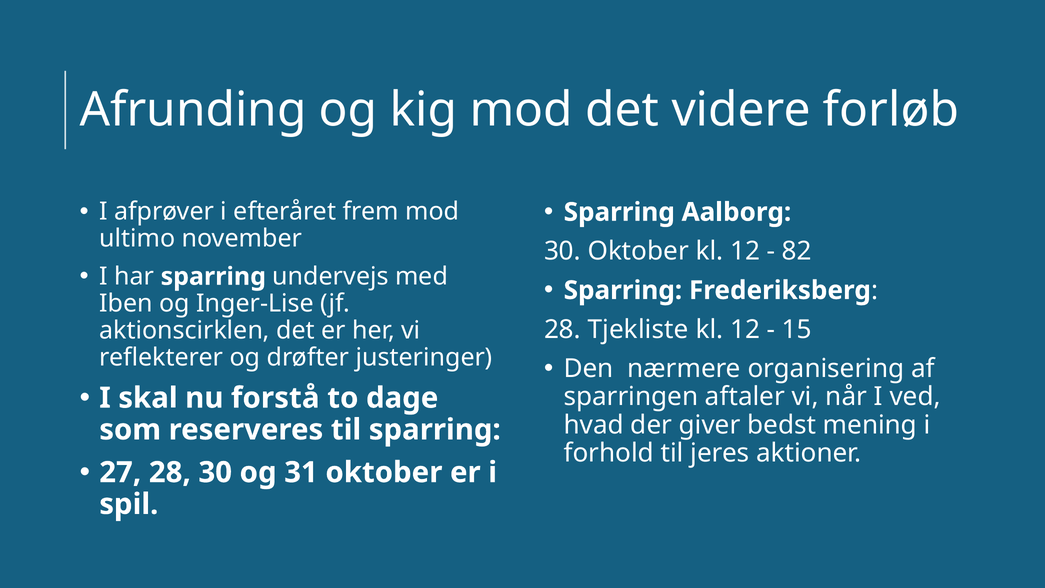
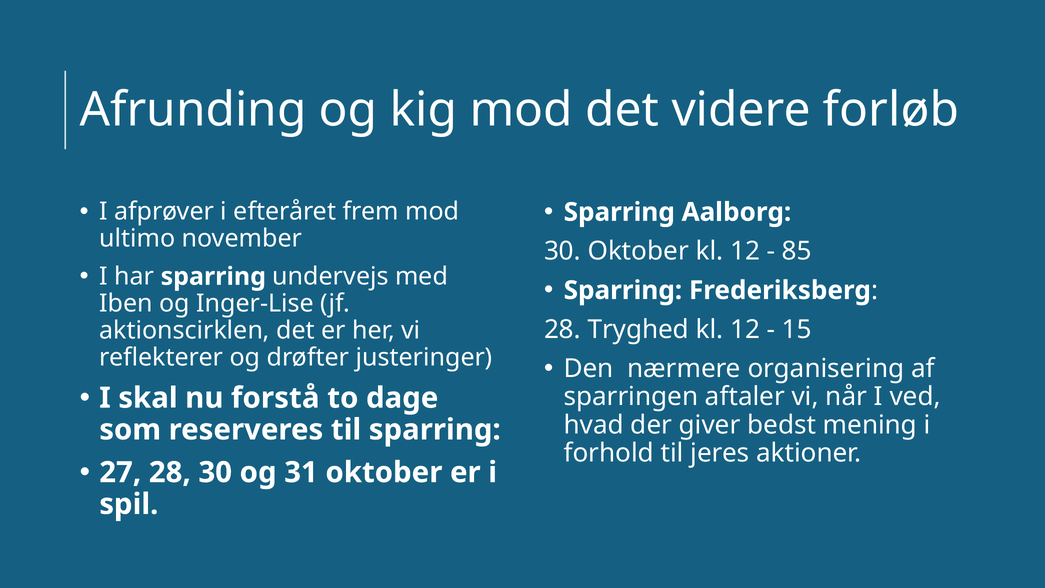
82: 82 -> 85 (797, 251)
Tjekliste: Tjekliste -> Tryghed (638, 329)
